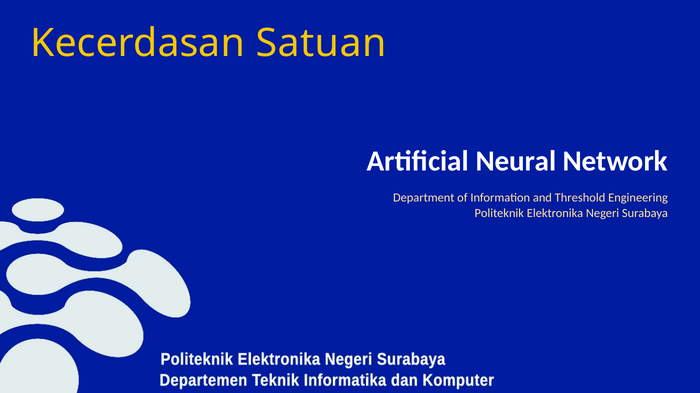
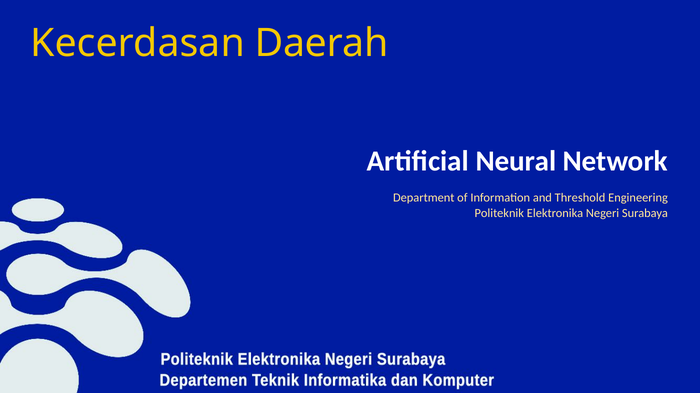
Satuan: Satuan -> Daerah (322, 43)
